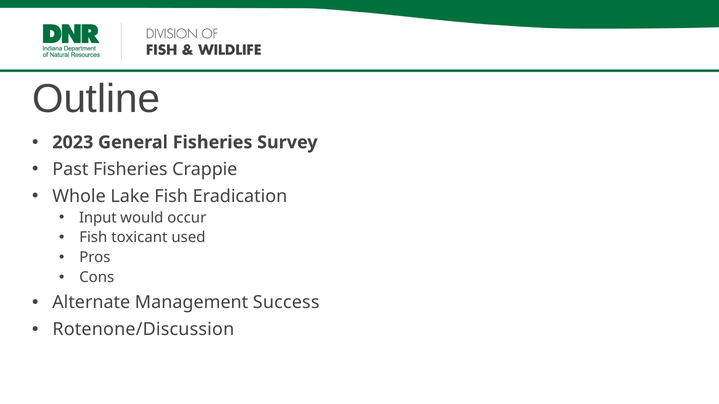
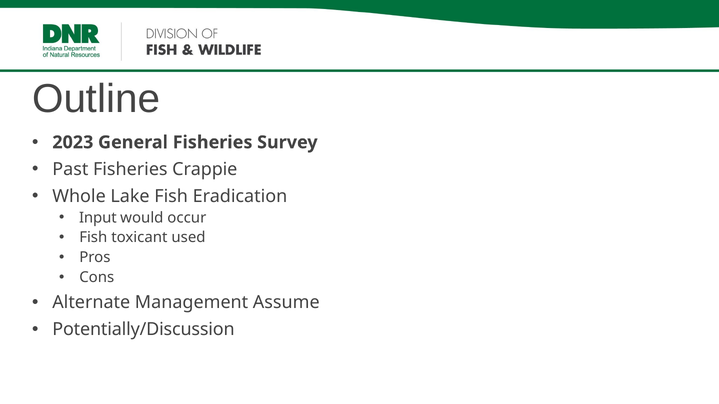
Success: Success -> Assume (286, 303)
Rotenone/Discussion: Rotenone/Discussion -> Potentially/Discussion (143, 330)
